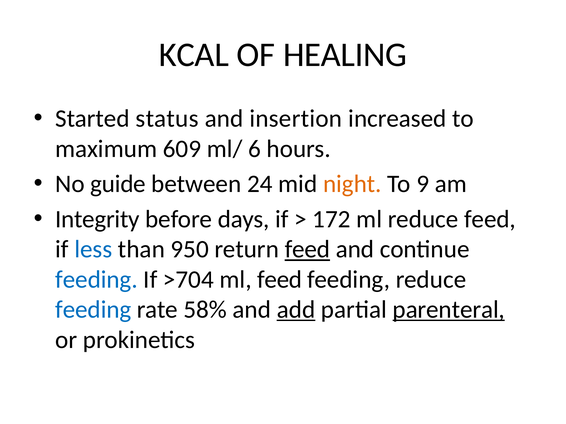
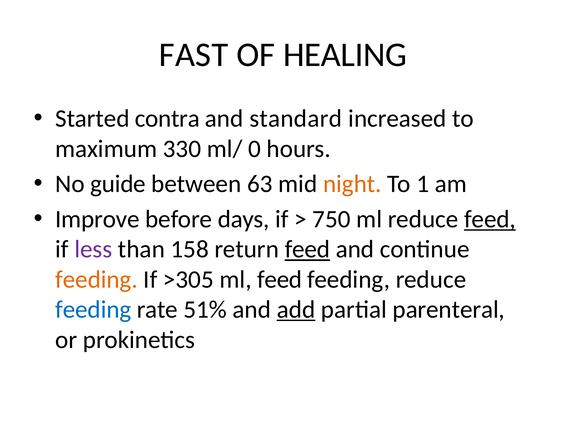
KCAL: KCAL -> FAST (194, 55)
status: status -> contra (167, 119)
insertion: insertion -> standard (296, 119)
609: 609 -> 330 (182, 149)
6: 6 -> 0 (254, 149)
24: 24 -> 63 (260, 184)
9: 9 -> 1 (423, 184)
Integrity: Integrity -> Improve (97, 219)
172: 172 -> 750 (331, 219)
feed underline: none -> present (490, 219)
less colour: blue -> purple (93, 250)
950: 950 -> 158 (190, 250)
feeding colour: blue -> orange (96, 280)
>704: >704 -> >305 (188, 280)
58%: 58% -> 51% (205, 310)
parenteral underline: present -> none (449, 310)
